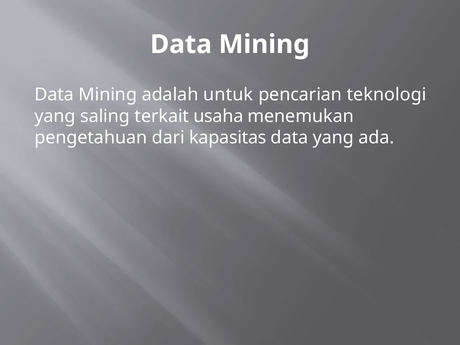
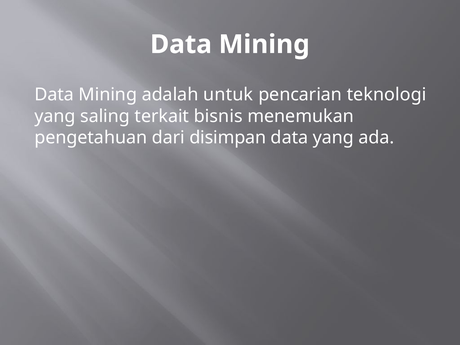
usaha: usaha -> bisnis (218, 116)
kapasitas: kapasitas -> disimpan (228, 138)
